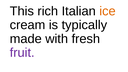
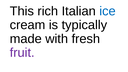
ice colour: orange -> blue (107, 11)
